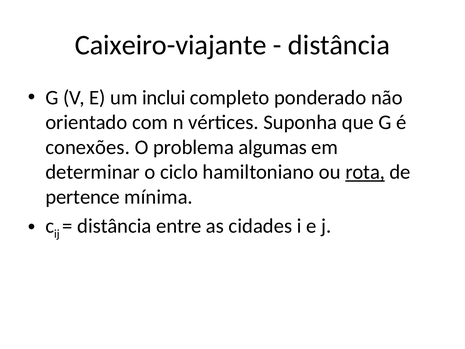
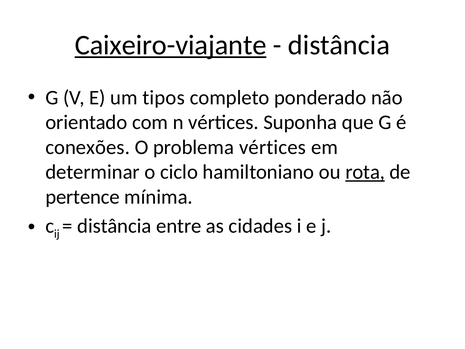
Caixeiro-viajante underline: none -> present (171, 45)
inclui: inclui -> tipos (164, 98)
problema algumas: algumas -> vértices (273, 147)
